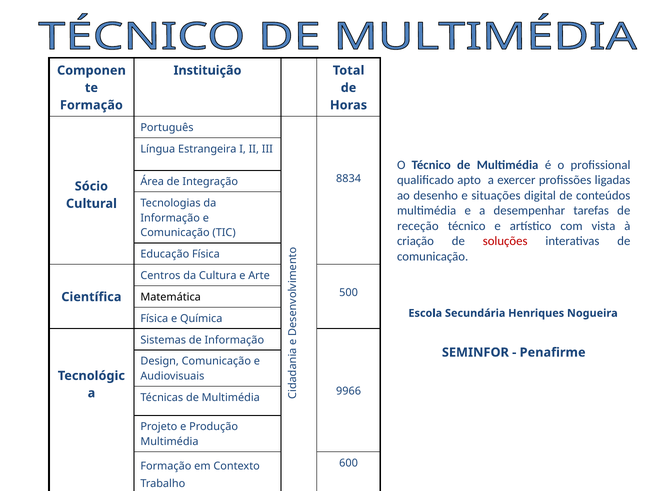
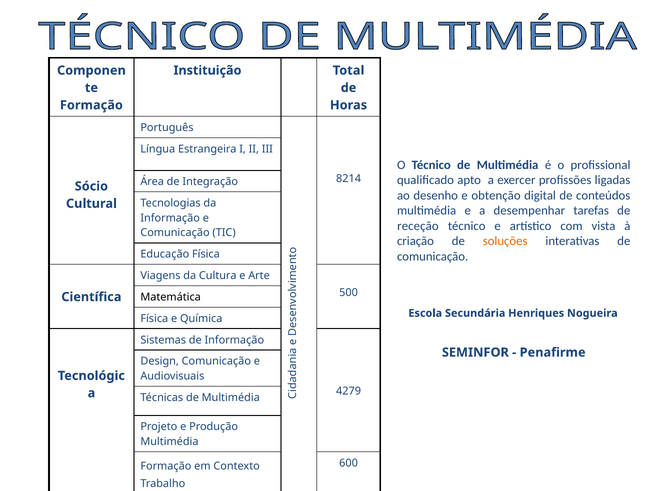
8834: 8834 -> 8214 (349, 179)
situações: situações -> obtenção (496, 196)
soluções colour: red -> orange (505, 241)
Centros: Centros -> Viagens (160, 276)
9966: 9966 -> 4279 (349, 391)
